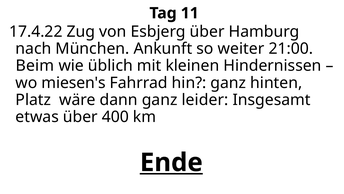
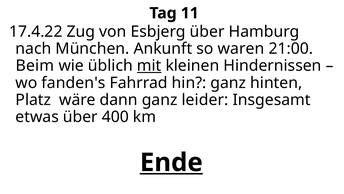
weiter: weiter -> waren (241, 49)
mit underline: none -> present (149, 66)
miesen's: miesen's -> fanden's (73, 83)
